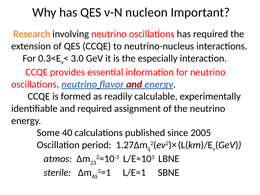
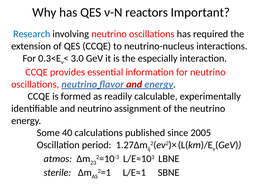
nucleon: nucleon -> reactors (147, 12)
Research colour: orange -> blue (32, 34)
and required: required -> neutrino (95, 109)
